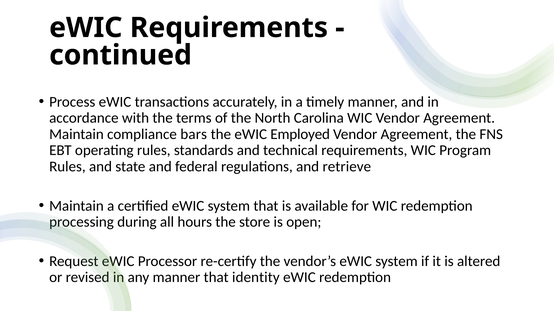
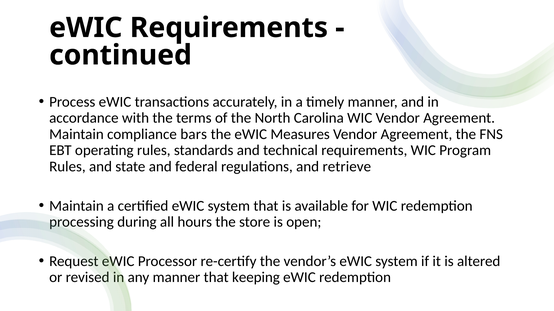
Employed: Employed -> Measures (300, 134)
identity: identity -> keeping (256, 278)
